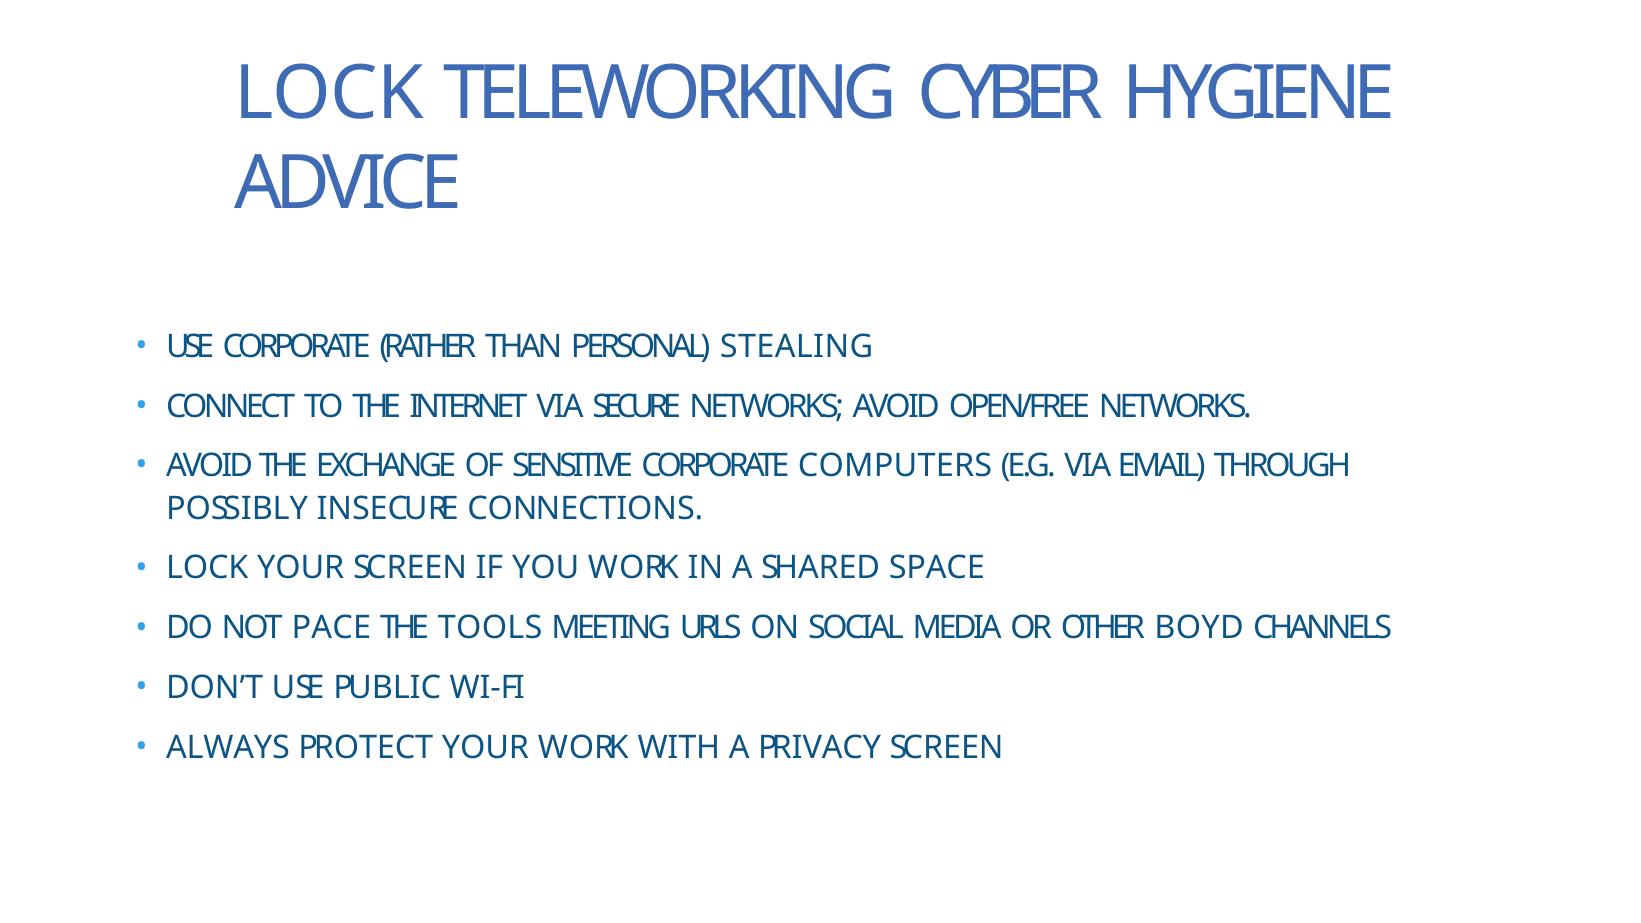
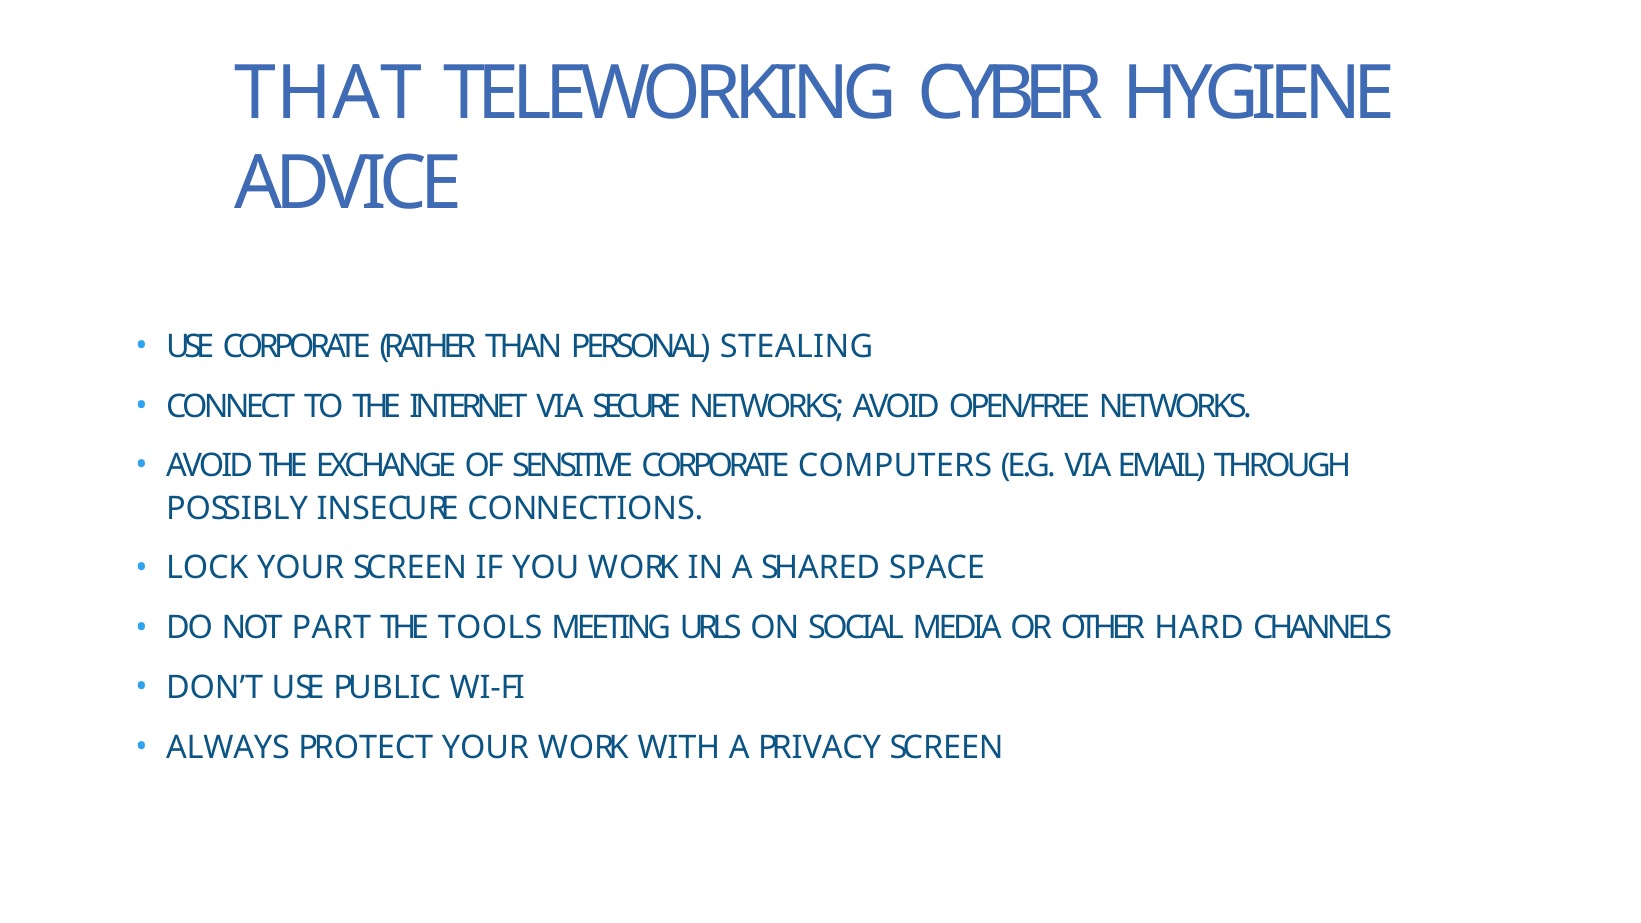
LOCK: LOCK -> THAT (329, 93)
PACE: PACE -> PART (331, 628)
BOYD: BOYD -> HARD (1199, 628)
